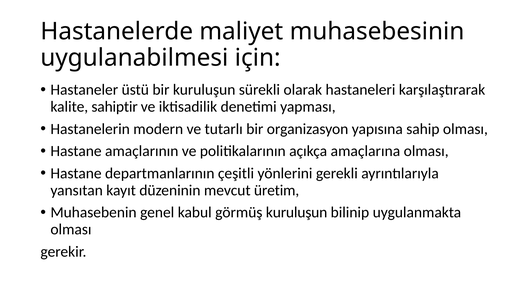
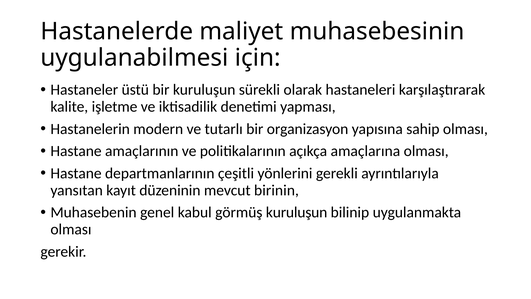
sahiptir: sahiptir -> işletme (115, 107)
üretim: üretim -> birinin (276, 190)
